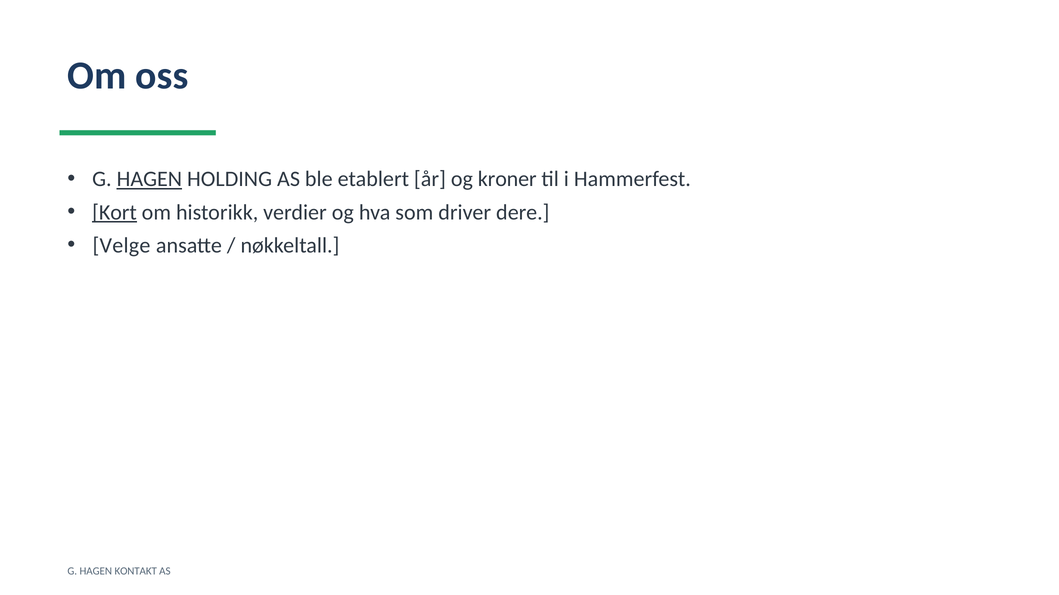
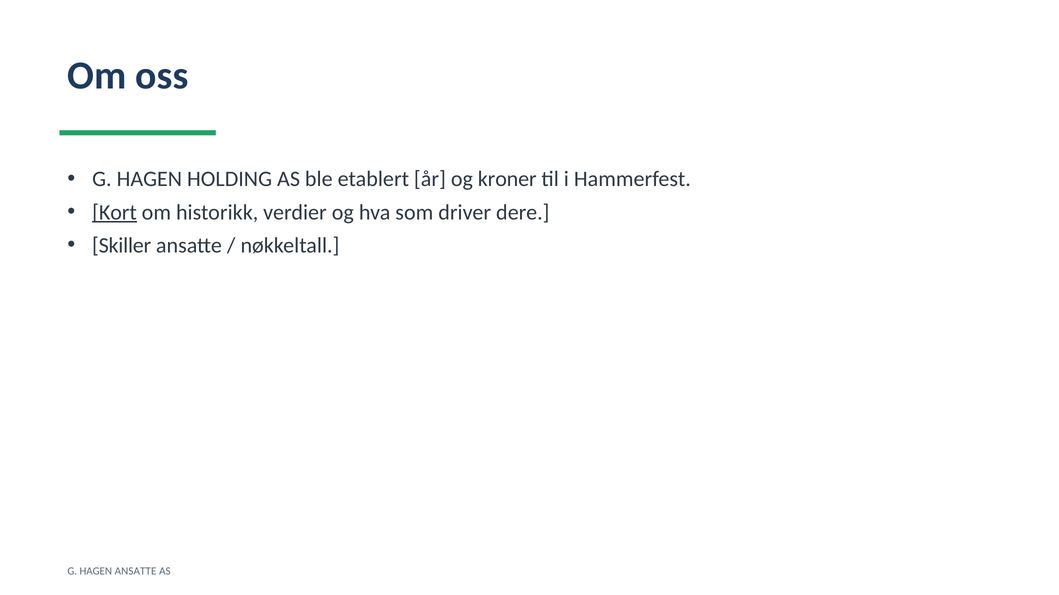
HAGEN underline: present -> none (149, 179)
Velge: Velge -> Skiller (122, 246)
HAGEN KONTAKT: KONTAKT -> ANSATTE (136, 572)
